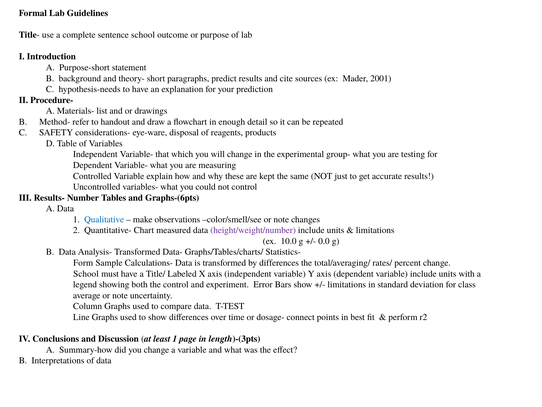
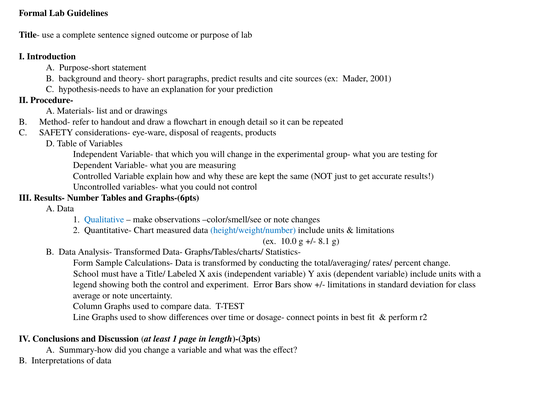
sentence school: school -> signed (143, 35)
height/weight/number colour: purple -> blue (253, 230)
0.0: 0.0 -> 8.1 (324, 241)
by differences: differences -> conducting (279, 263)
